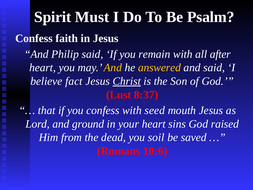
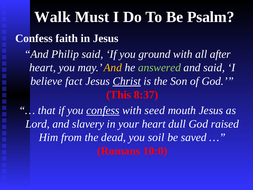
Spirit: Spirit -> Walk (53, 17)
remain: remain -> ground (154, 54)
answered colour: yellow -> light green (159, 68)
Lust: Lust -> This (119, 95)
confess underline: none -> present (103, 110)
ground: ground -> slavery (88, 124)
sins: sins -> dull (177, 124)
10:6: 10:6 -> 10:0 (155, 151)
